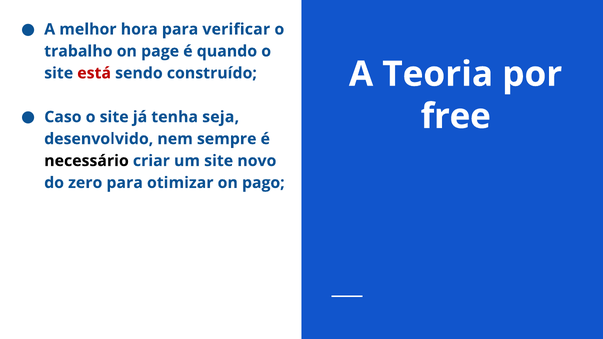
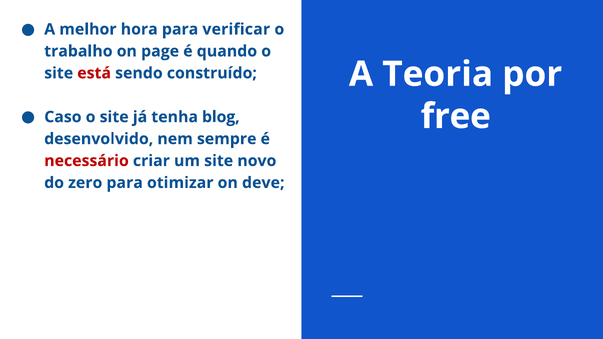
seja: seja -> blog (221, 117)
necessário colour: black -> red (87, 161)
pago: pago -> deve (263, 183)
